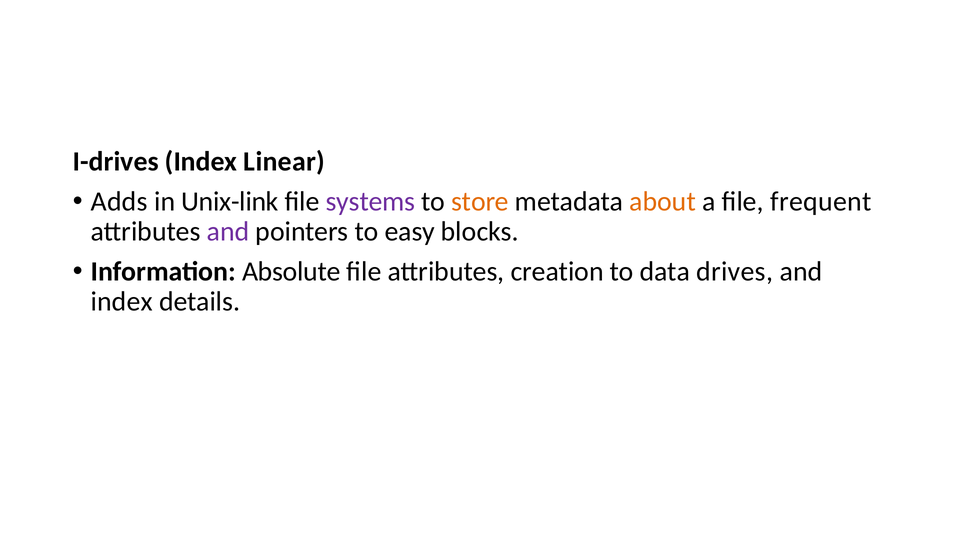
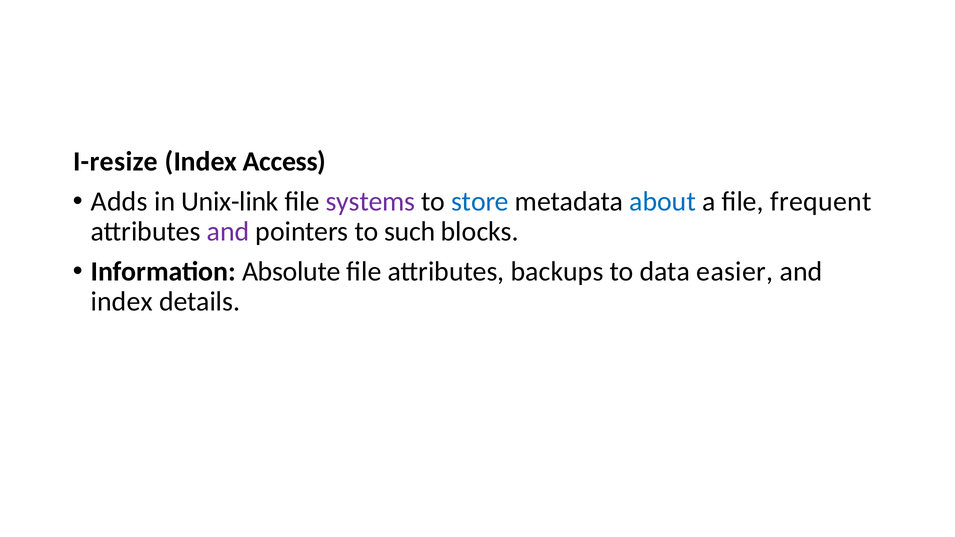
I-drives: I-drives -> I-resize (116, 161)
Linear: Linear -> Access (284, 161)
store colour: orange -> blue (480, 202)
about colour: orange -> blue (663, 202)
easy: easy -> such (410, 232)
creation: creation -> backups (557, 272)
drives: drives -> easier (735, 272)
